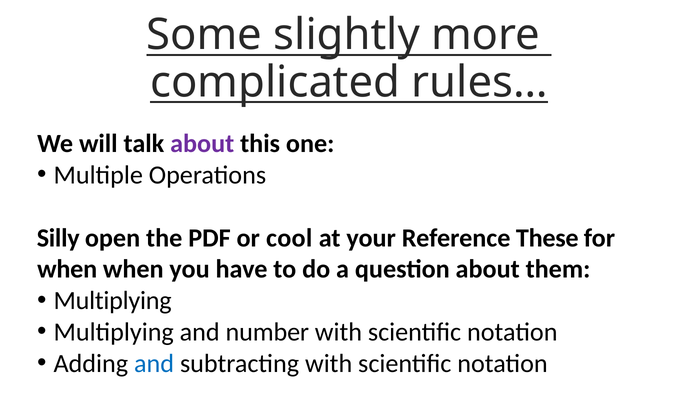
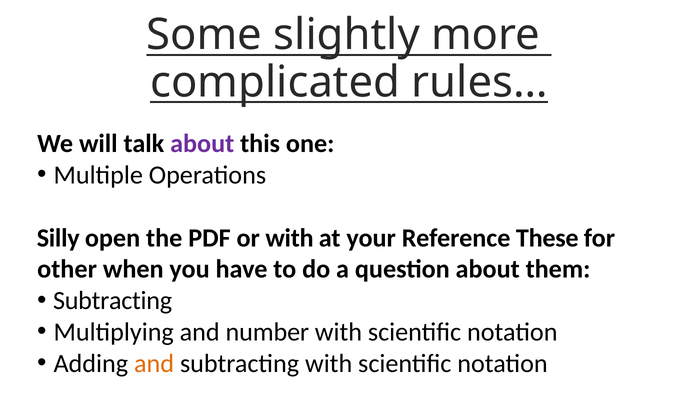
or cool: cool -> with (289, 238)
when: when -> other (67, 269)
Multiplying: Multiplying -> Subtracting (113, 300)
and colour: blue -> orange (154, 363)
